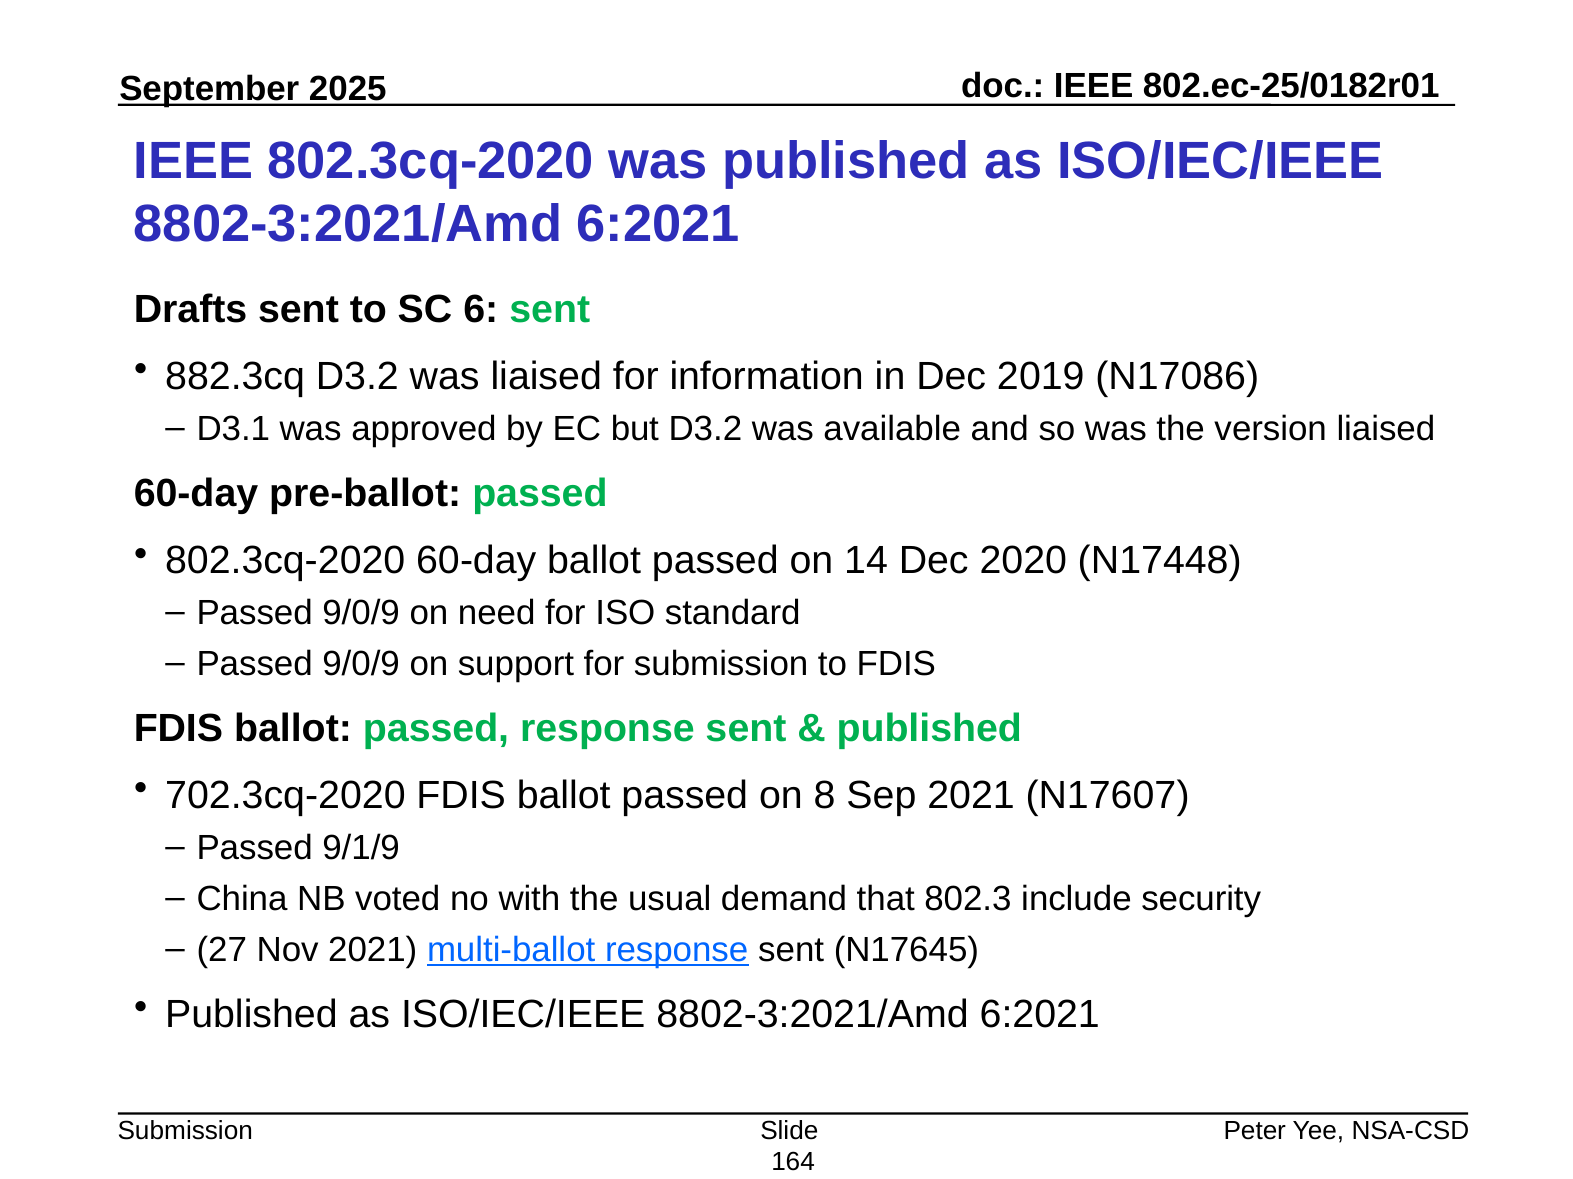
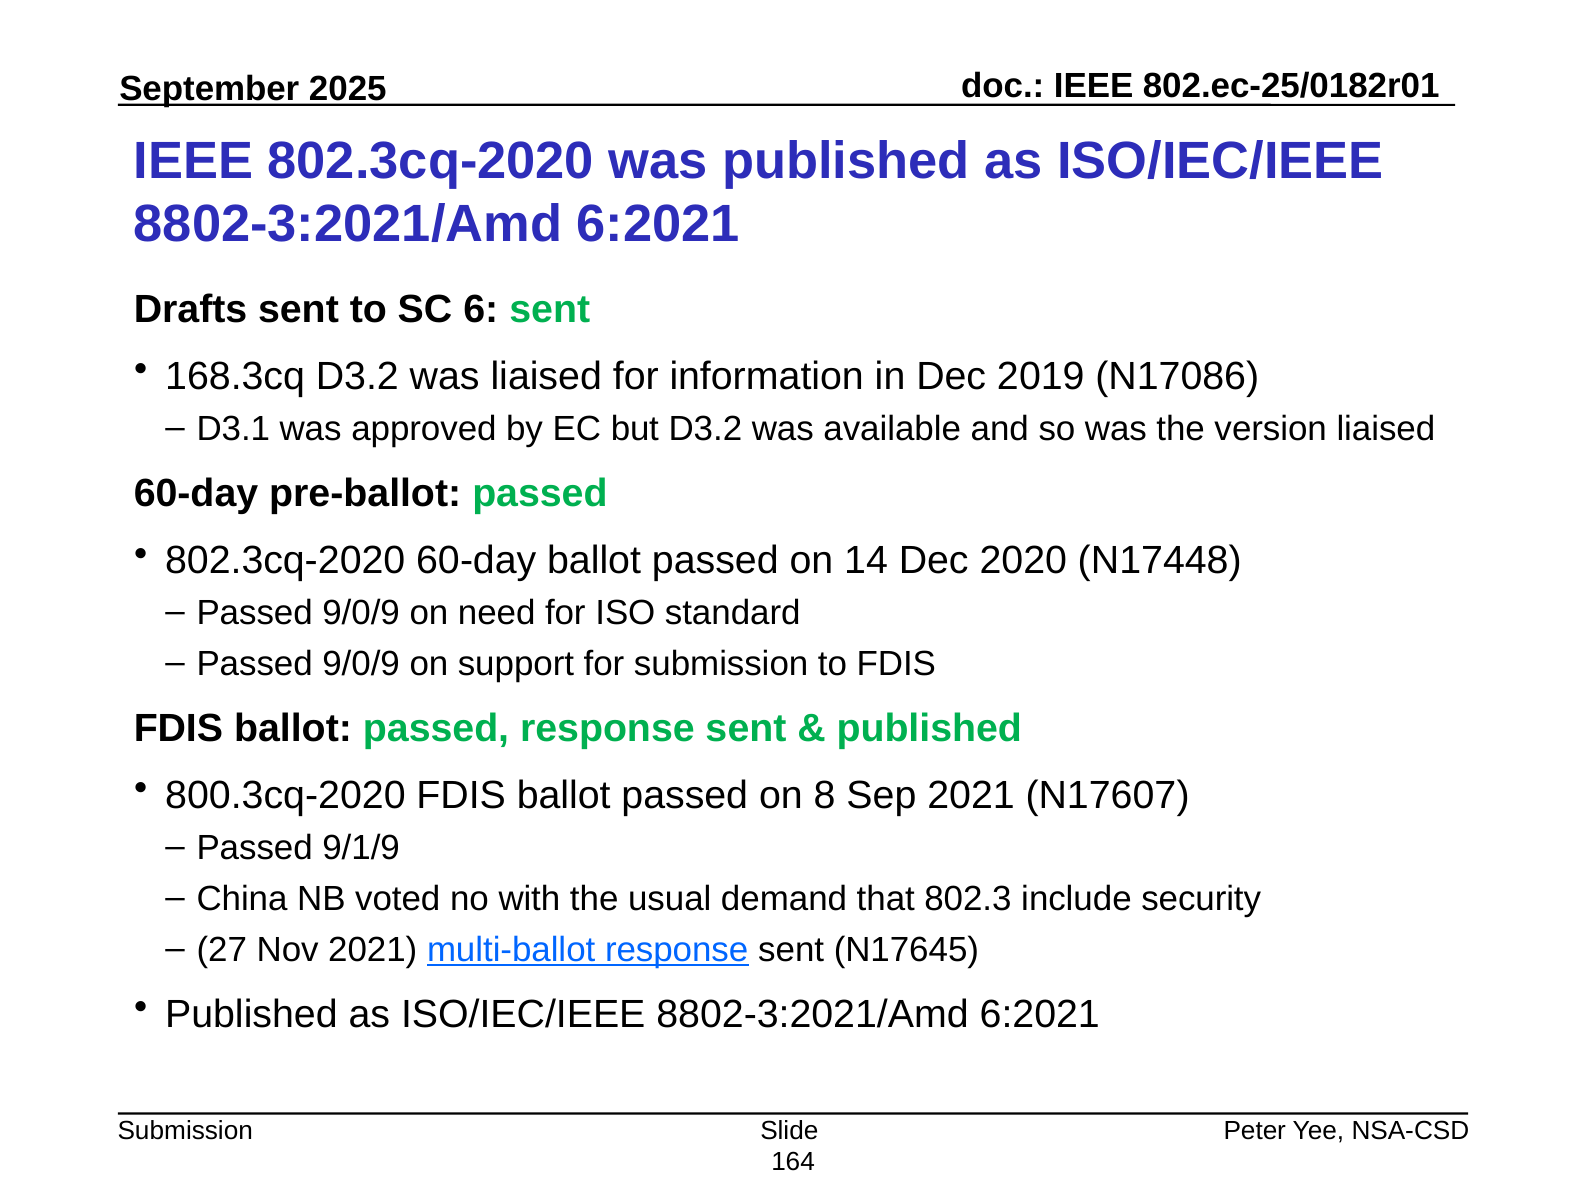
882.3cq: 882.3cq -> 168.3cq (235, 376)
702.3cq-2020: 702.3cq-2020 -> 800.3cq-2020 (285, 796)
